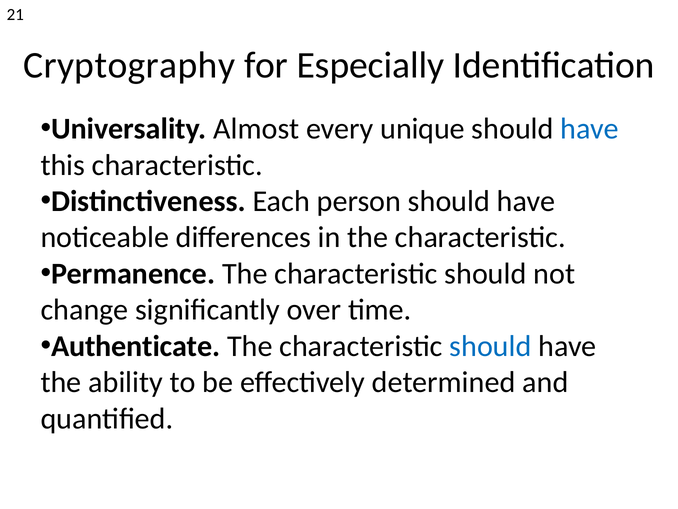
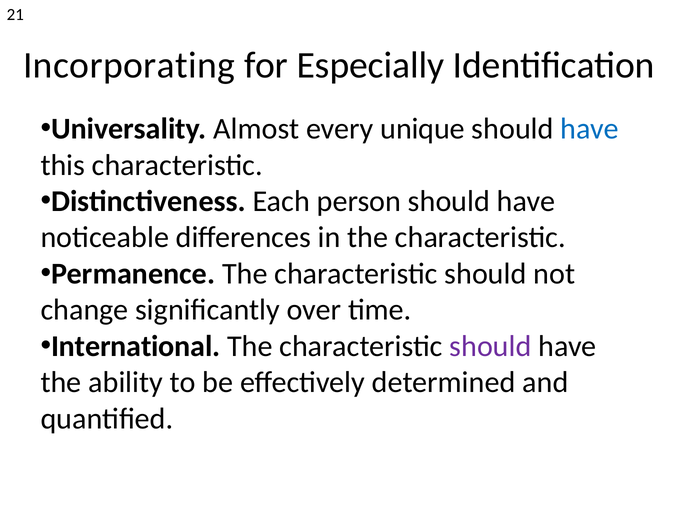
Cryptography: Cryptography -> Incorporating (129, 65)
Authenticate: Authenticate -> International (136, 346)
should colour: blue -> purple (491, 346)
